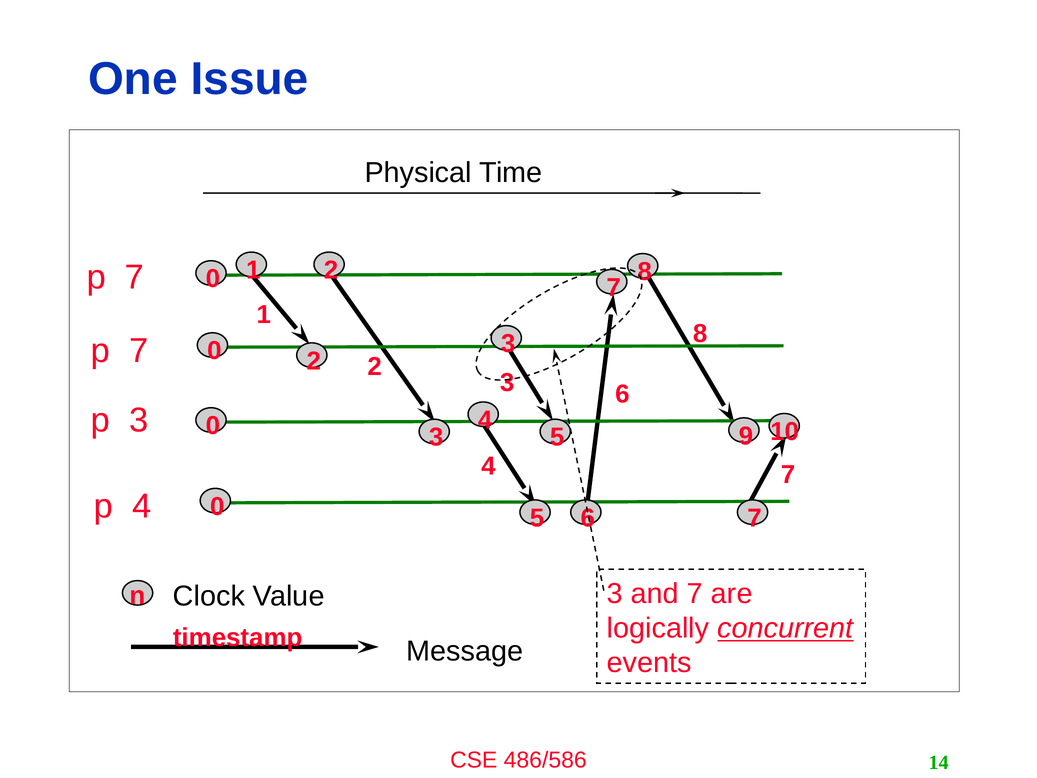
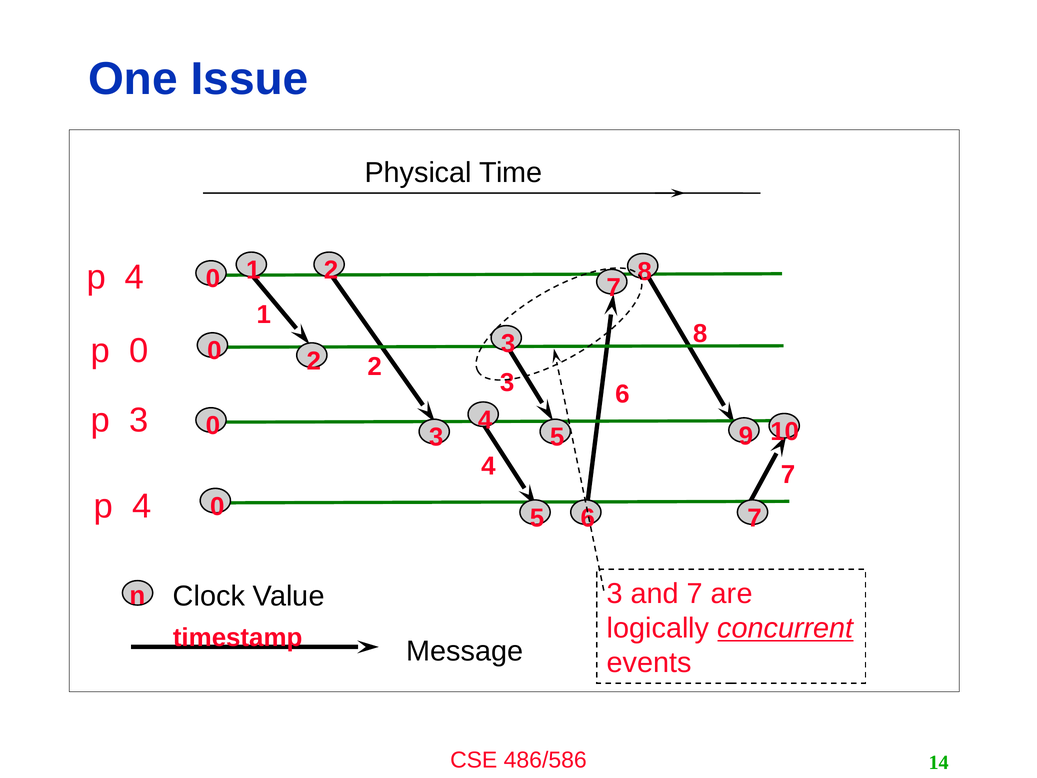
7: 7 -> 4 (134, 277)
7: 7 -> 0 (139, 351)
